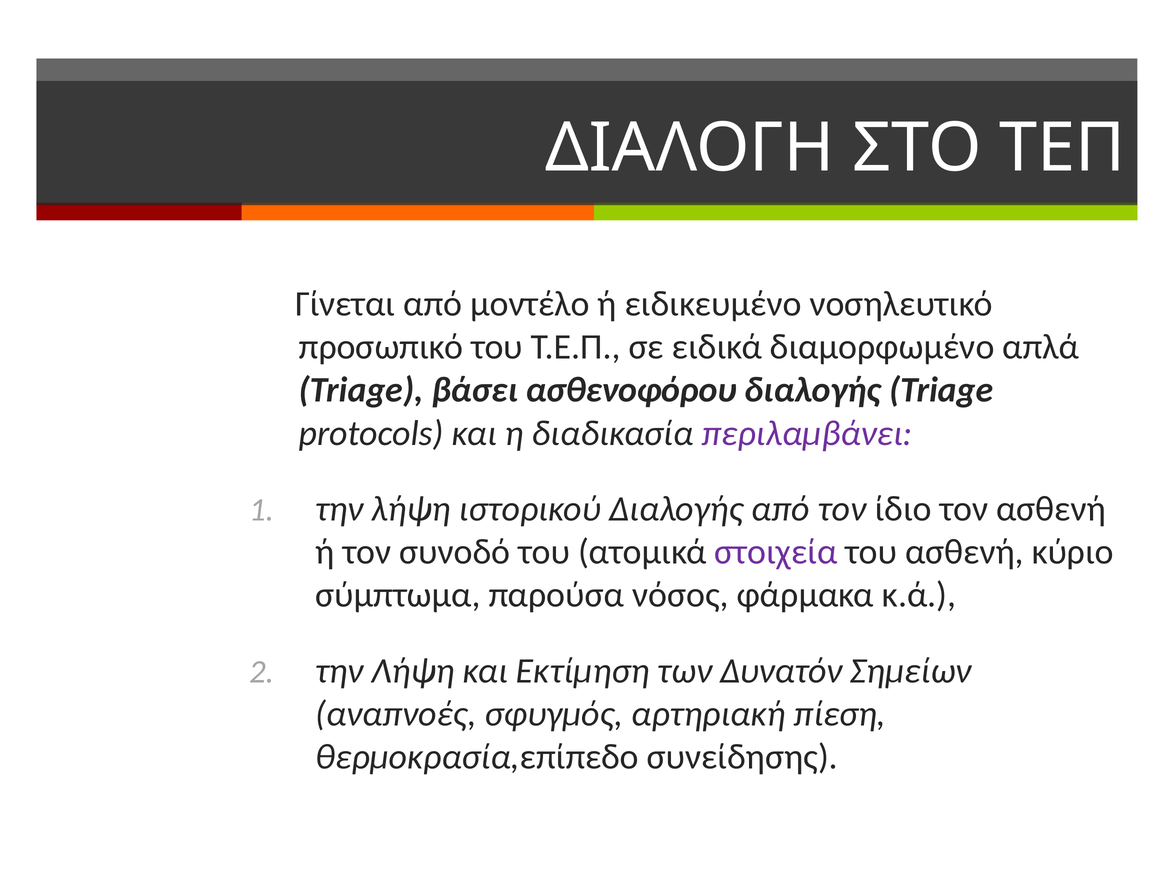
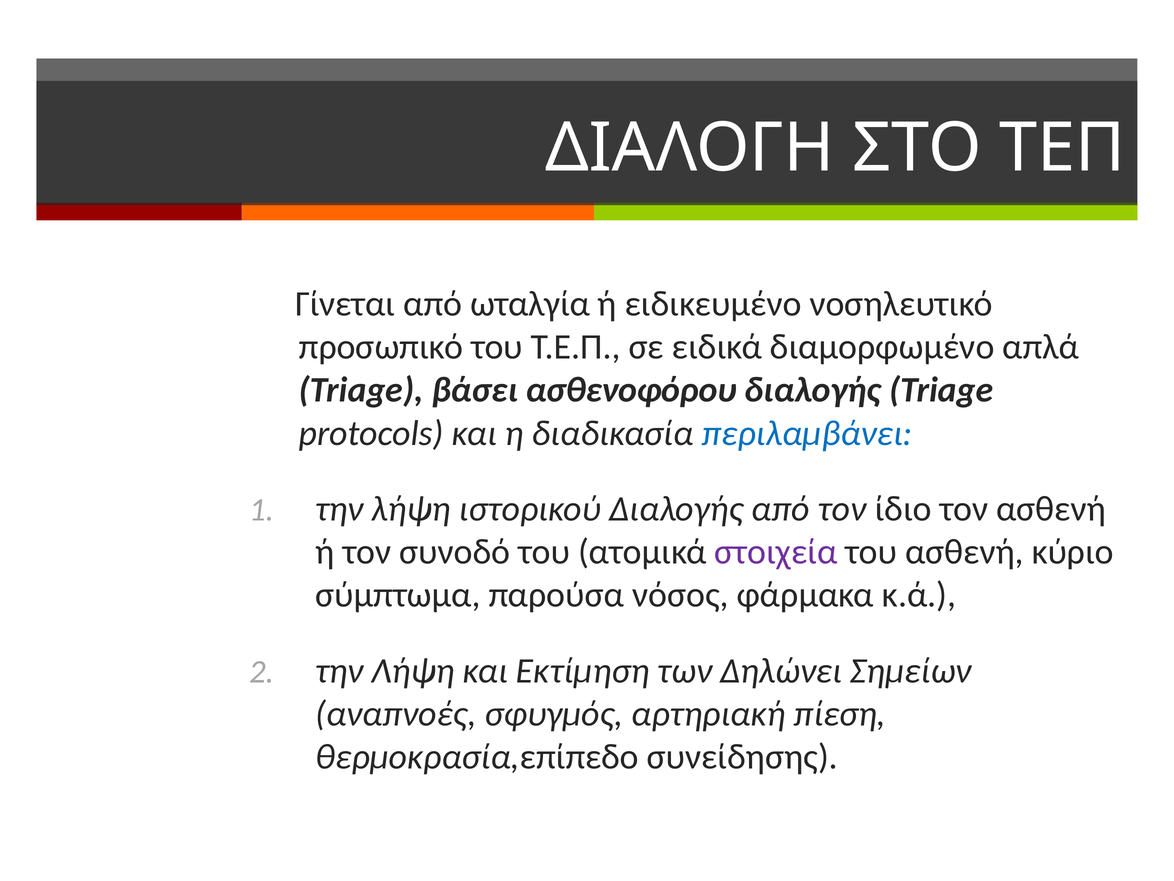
μοντέλο: μοντέλο -> ωταλγία (530, 304)
περιλαμβάνει colour: purple -> blue (807, 433)
Δυνατόν: Δυνατόν -> Δηλώνει (781, 670)
